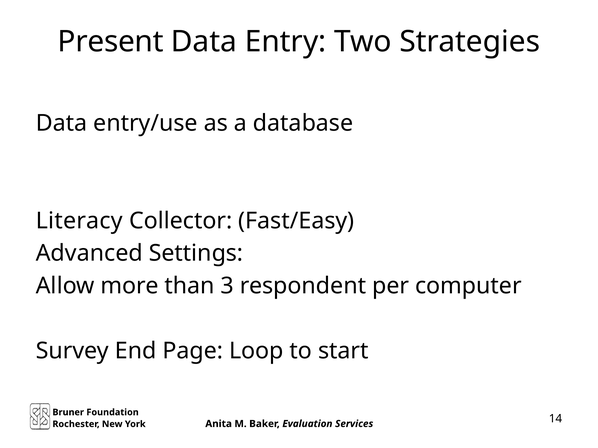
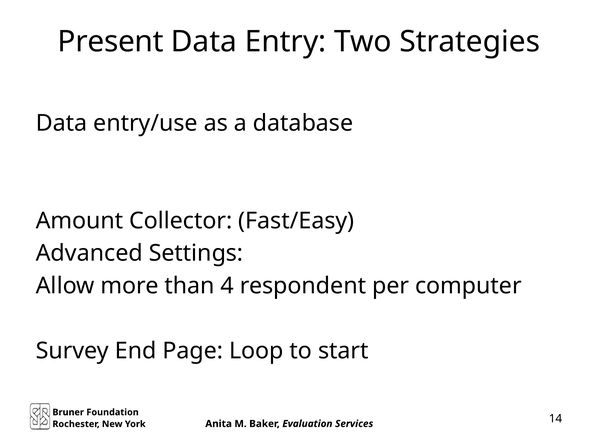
Literacy: Literacy -> Amount (80, 221)
3: 3 -> 4 (227, 286)
